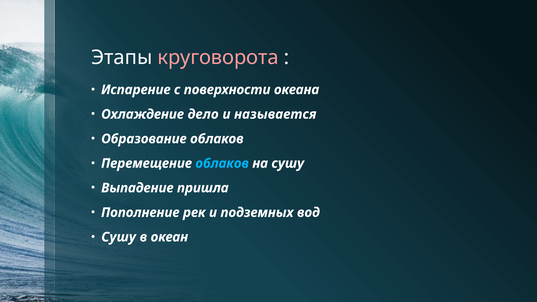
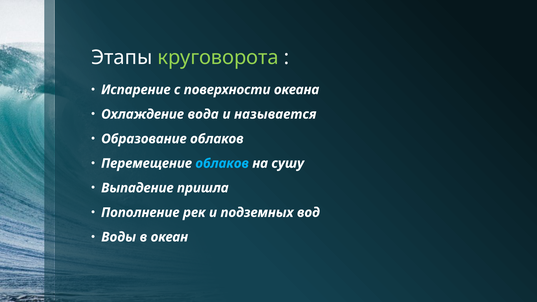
круговорота colour: pink -> light green (218, 57)
дело: дело -> вода (203, 114)
Сушу: Сушу -> Воды (119, 237)
